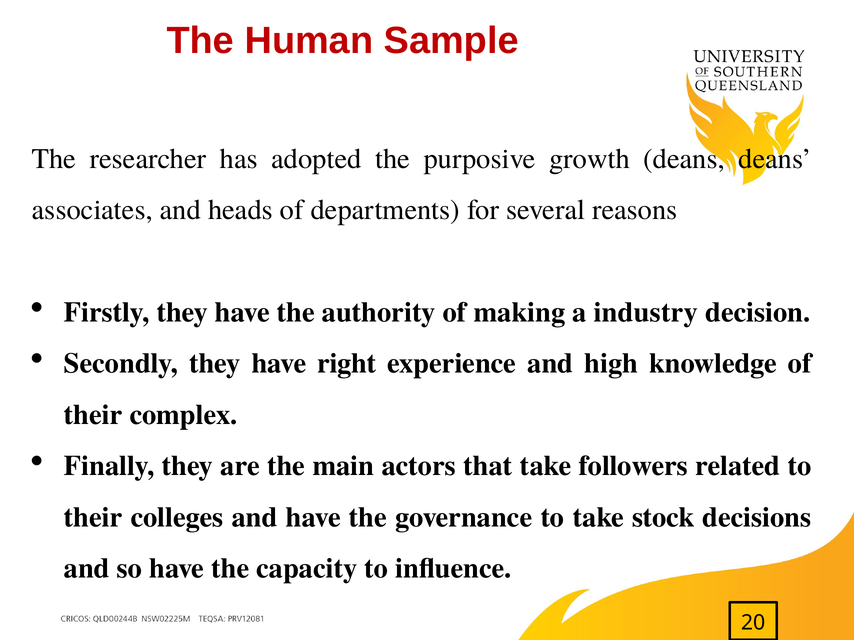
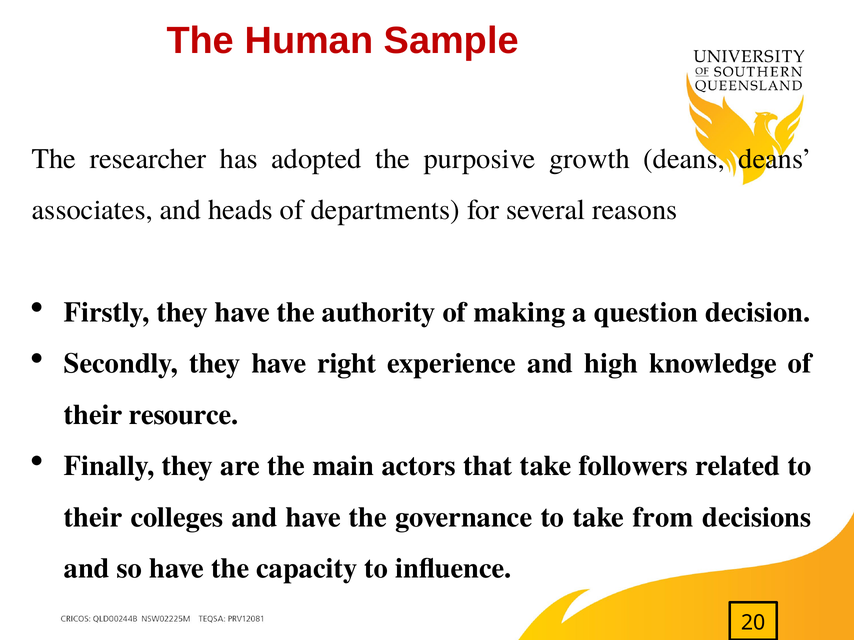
industry: industry -> question (646, 313)
complex: complex -> resource (184, 415)
stock: stock -> from (663, 518)
